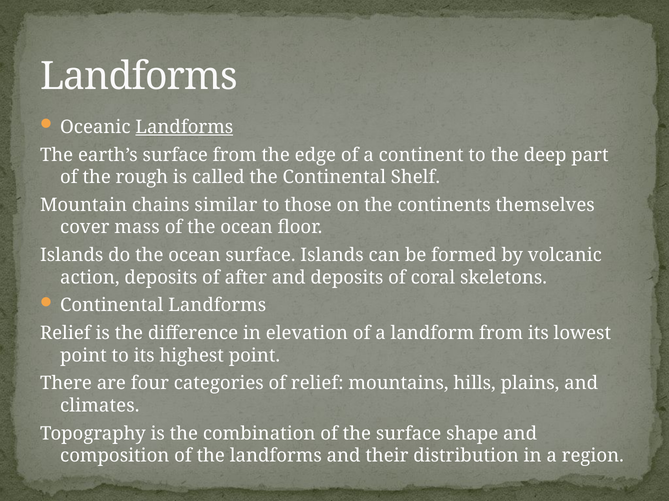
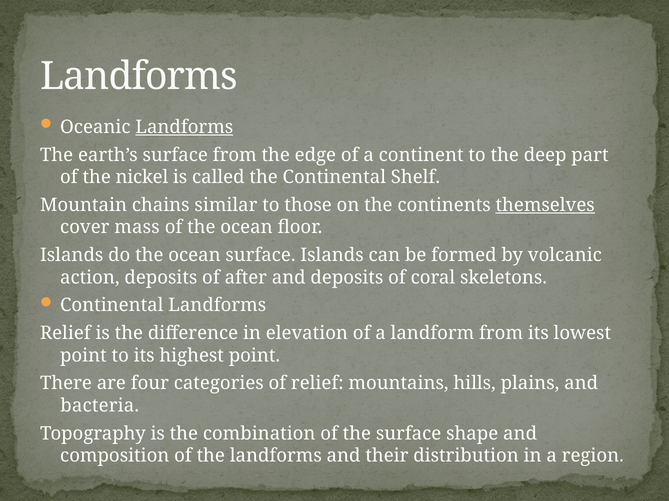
rough: rough -> nickel (142, 177)
themselves underline: none -> present (545, 205)
climates: climates -> bacteria (100, 406)
